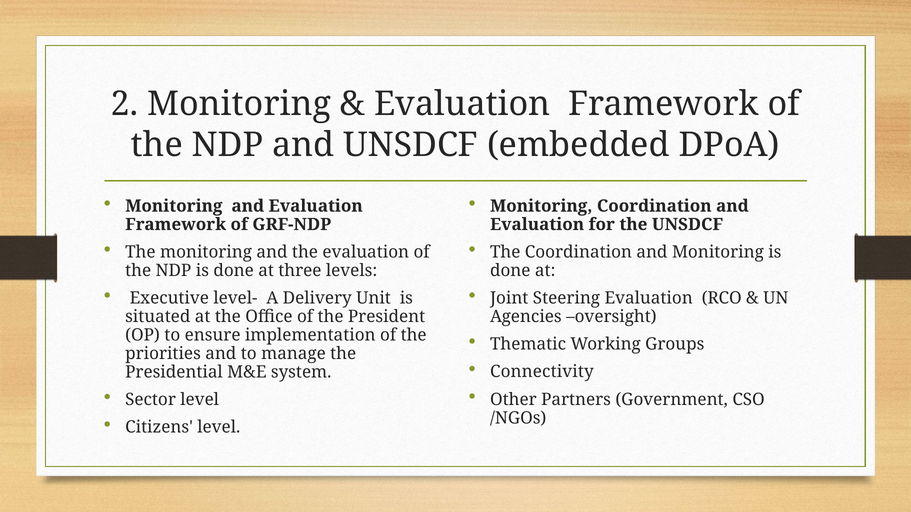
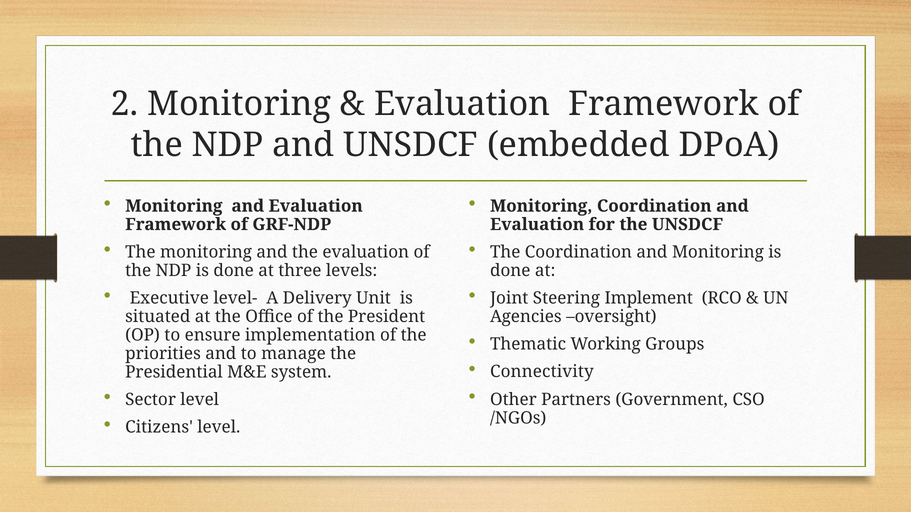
Steering Evaluation: Evaluation -> Implement (649, 298)
